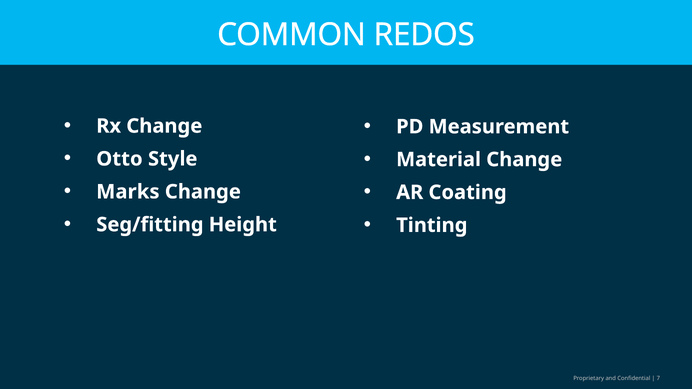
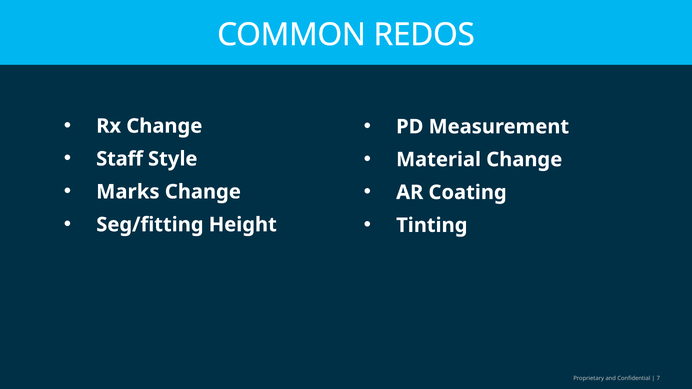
Otto: Otto -> Staff (120, 159)
